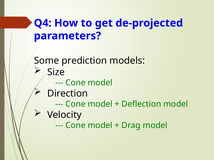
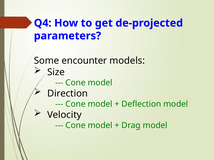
prediction: prediction -> encounter (84, 61)
